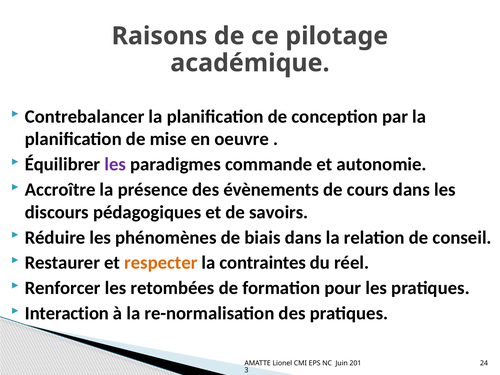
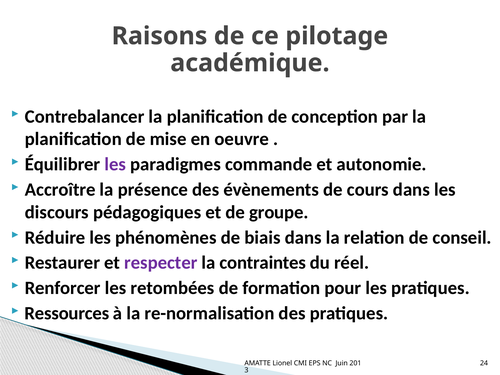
savoirs: savoirs -> groupe (279, 212)
respecter colour: orange -> purple (161, 263)
Interaction: Interaction -> Ressources (67, 313)
